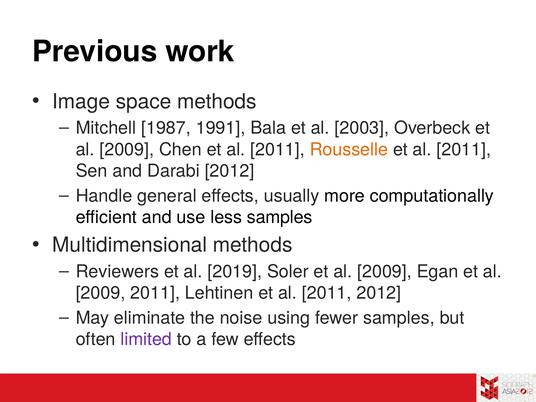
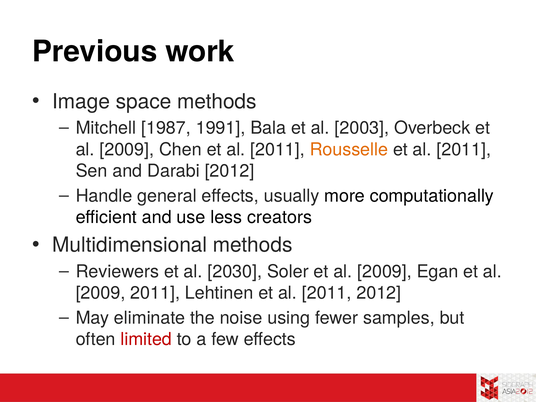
less samples: samples -> creators (280, 217)
2019: 2019 -> 2030 (235, 272)
limited colour: purple -> red (146, 339)
